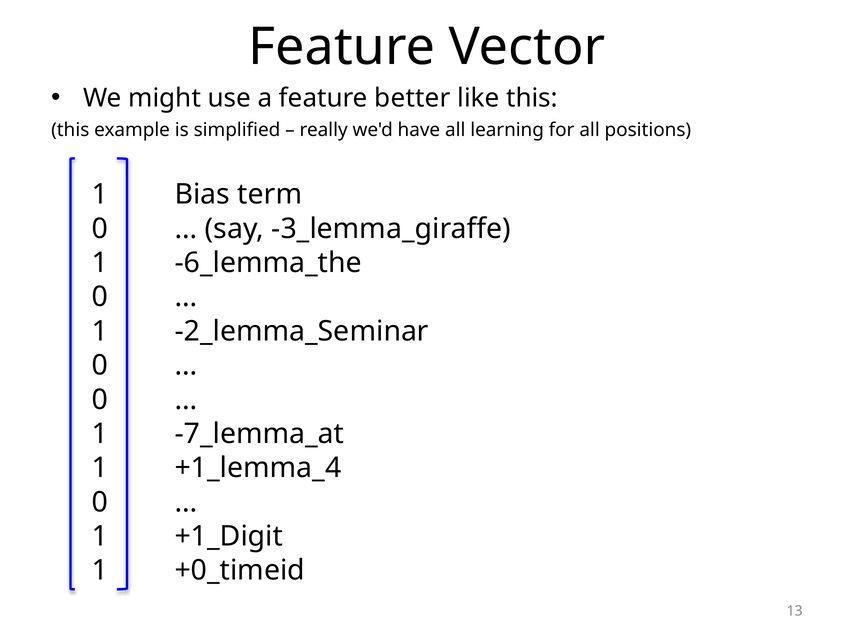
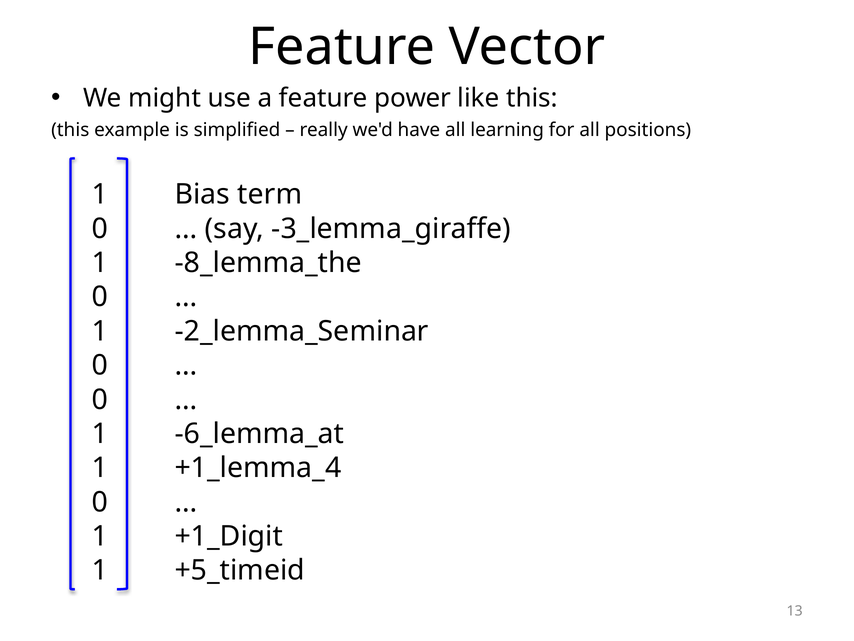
better: better -> power (413, 98)
-6_lemma_the: -6_lemma_the -> -8_lemma_the (268, 263)
-7_lemma_at: -7_lemma_at -> -6_lemma_at (259, 433)
+0_timeid: +0_timeid -> +5_timeid (240, 570)
